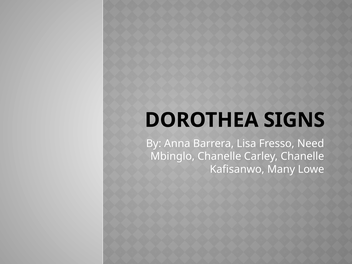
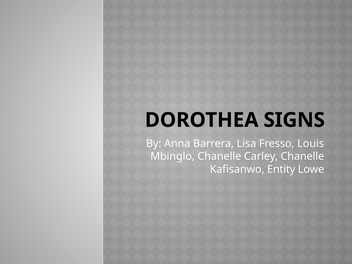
Need: Need -> Louis (311, 143)
Many: Many -> Entity (281, 169)
